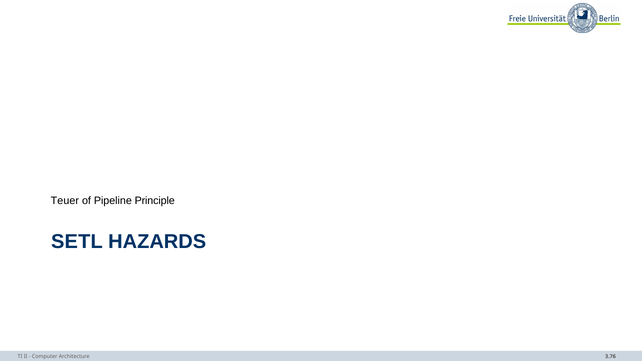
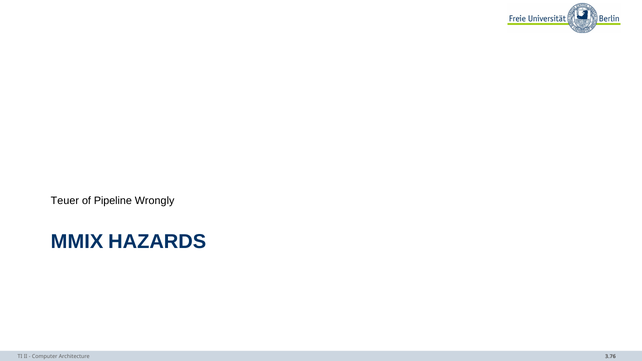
Principle: Principle -> Wrongly (155, 201)
SETL: SETL -> MMIX (77, 242)
